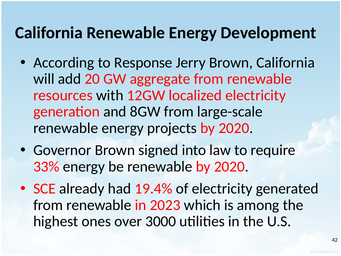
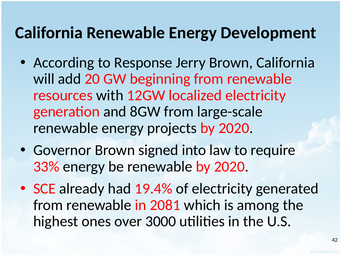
aggregate: aggregate -> beginning (160, 79)
2023: 2023 -> 2081 (165, 205)
